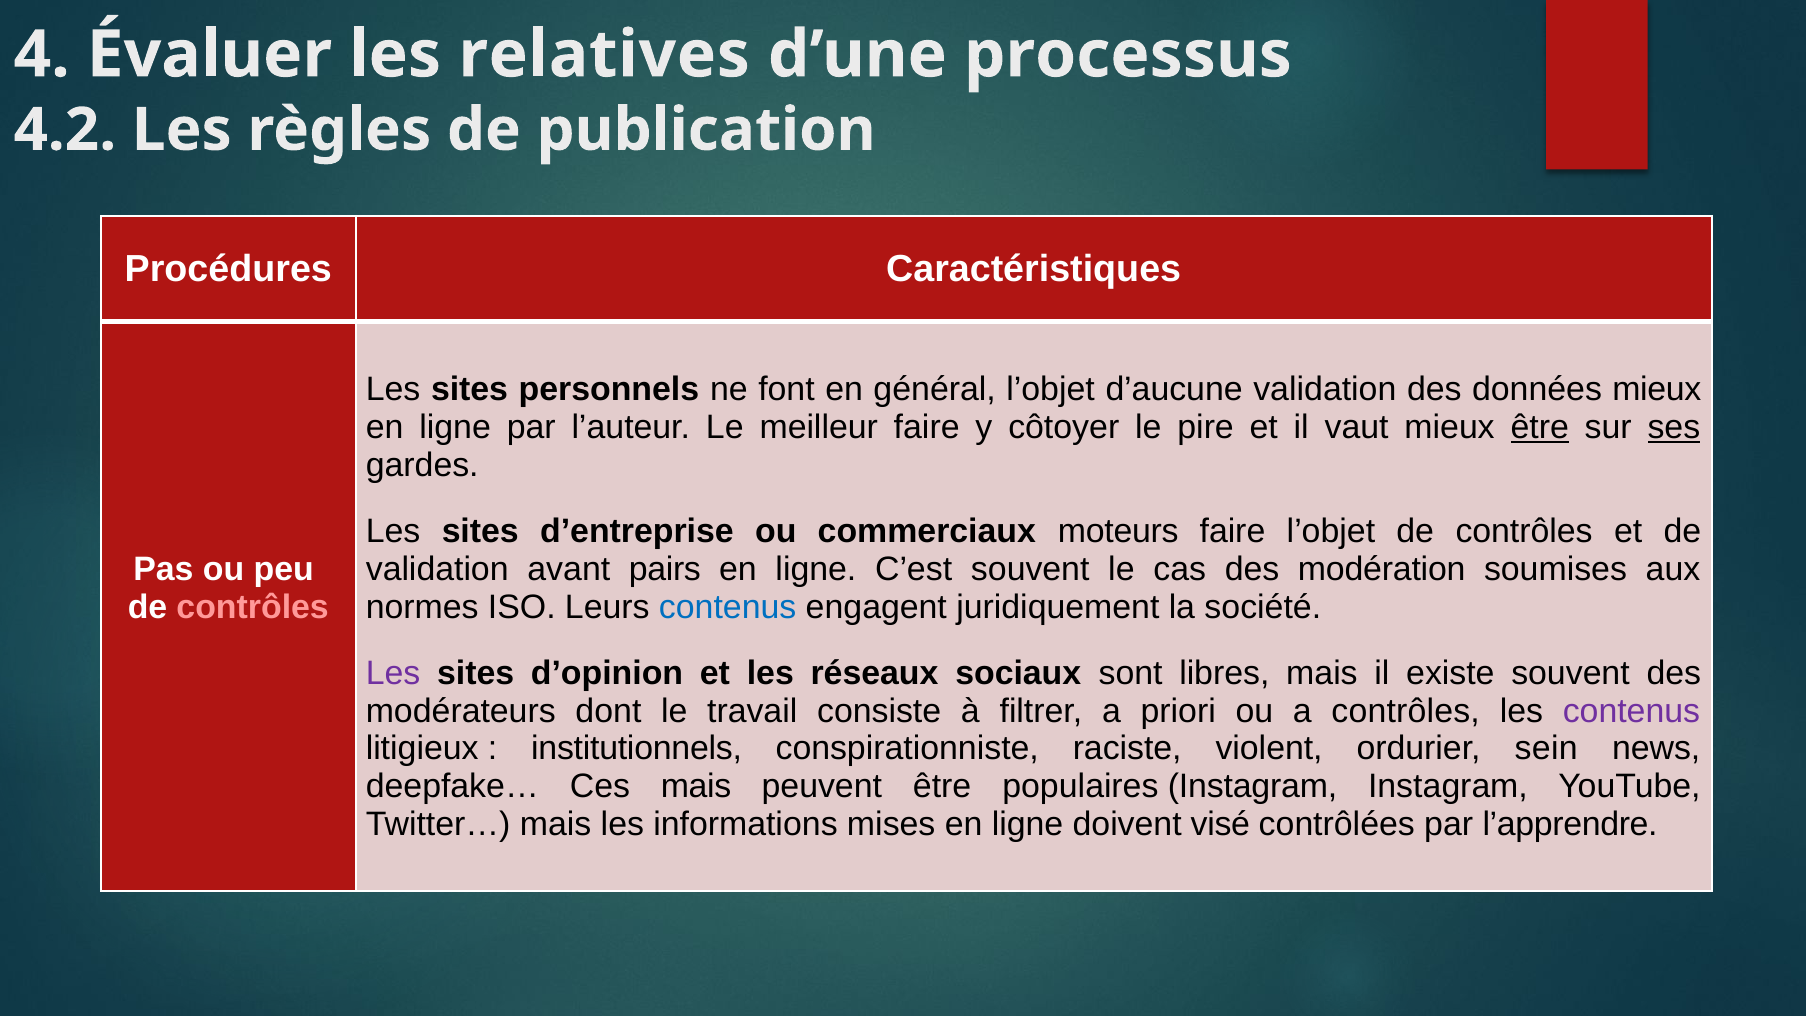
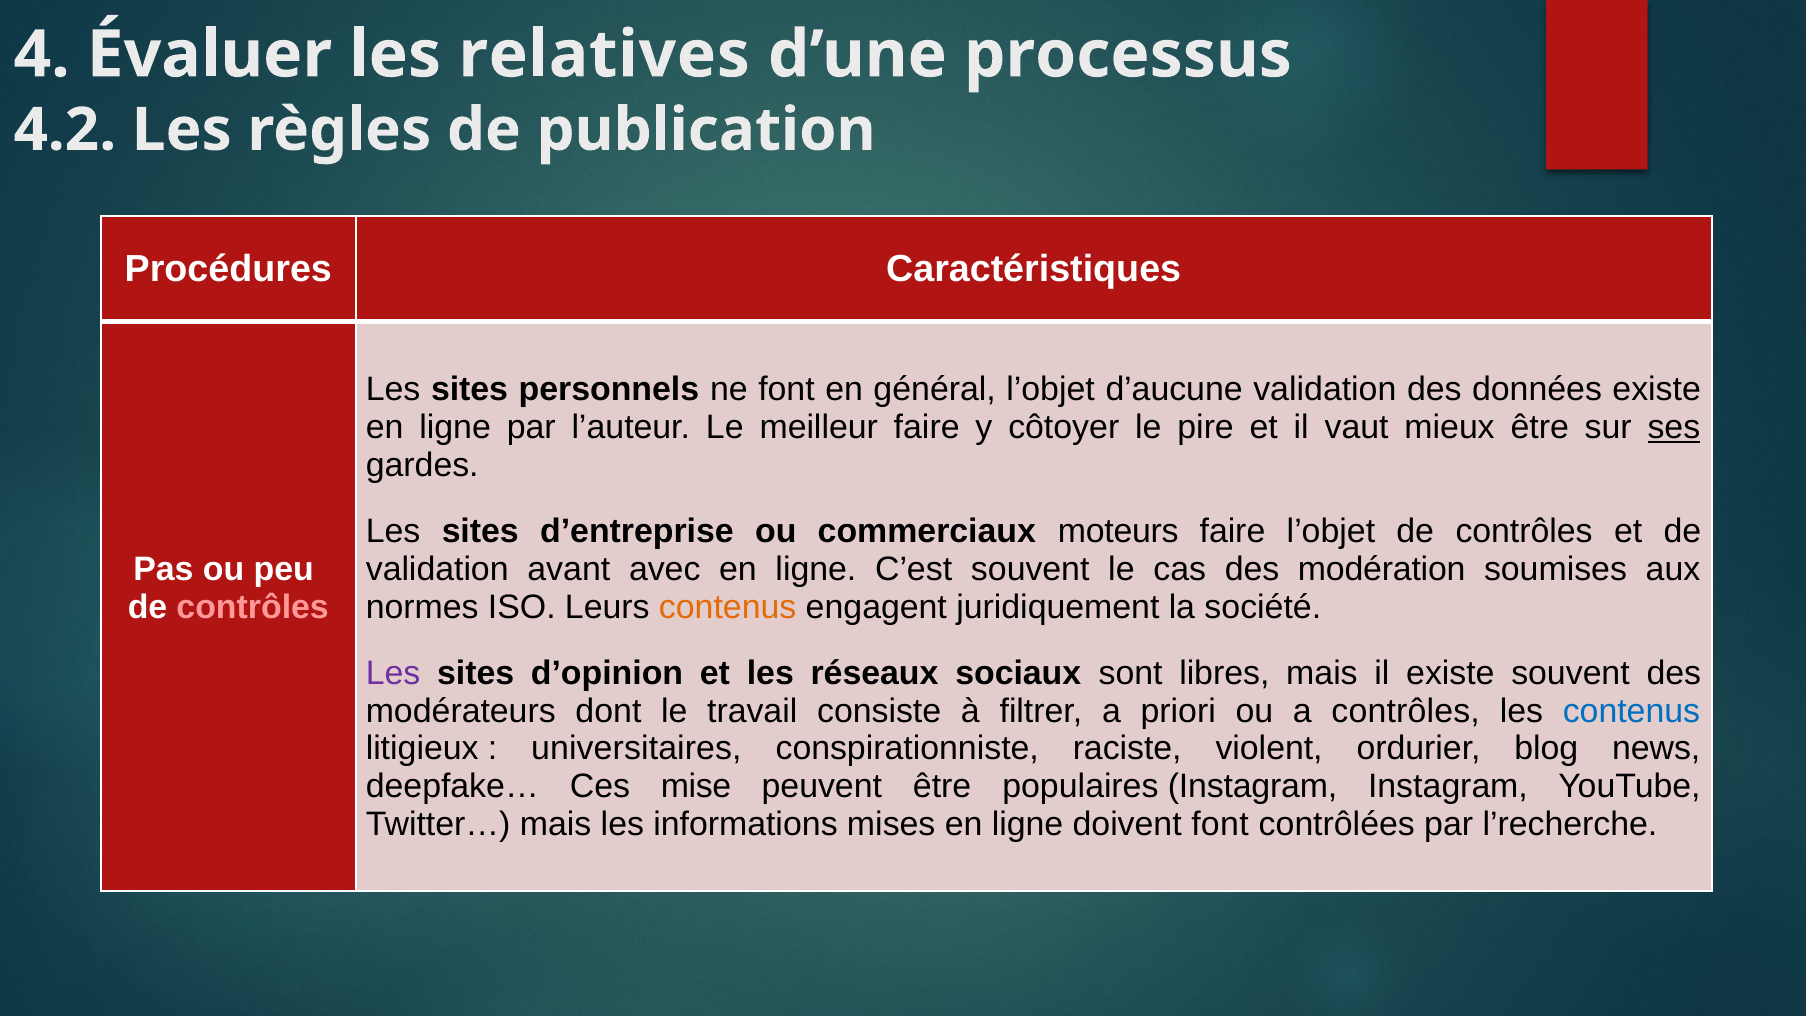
données mieux: mieux -> existe (1657, 389)
être underline: present -> none (1540, 427)
pairs: pairs -> avec (665, 569)
contenus colour: blue -> orange (728, 607)
contenus colour: purple -> blue (1631, 711)
institutionnels: institutionnels -> universitaires (636, 749)
sein: sein -> blog (1546, 749)
Ces mais: mais -> mise (696, 787)
doivent visé: visé -> font (1220, 825)
l’apprendre: l’apprendre -> l’recherche (1570, 825)
